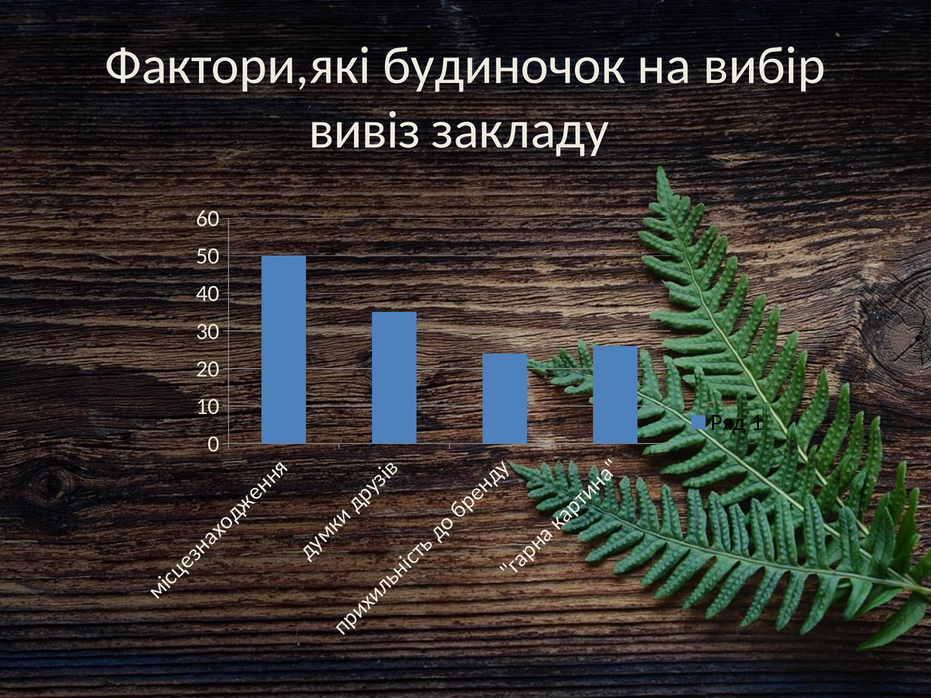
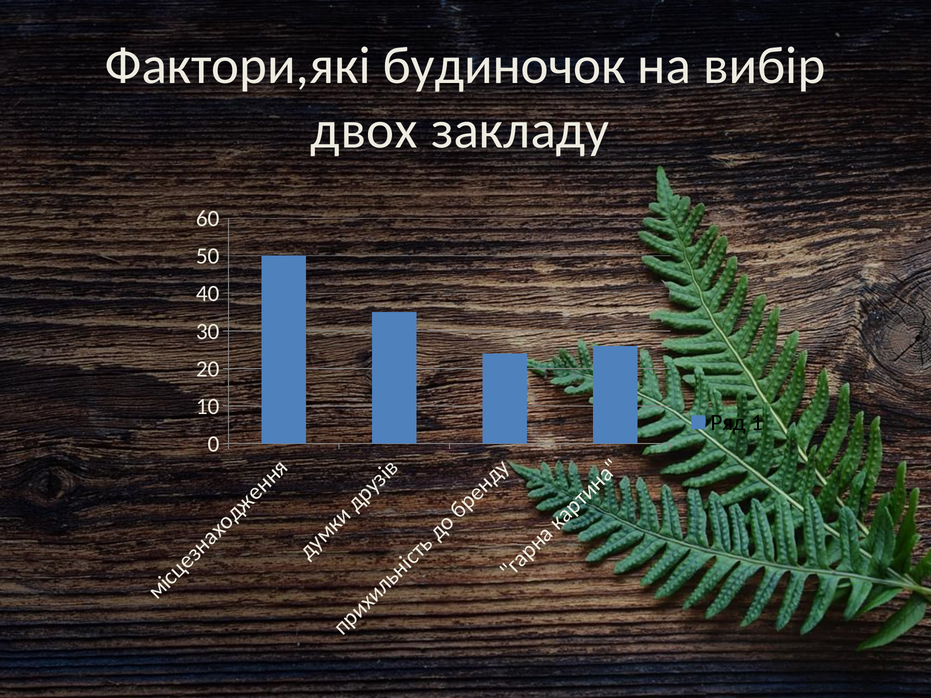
вивіз: вивіз -> двох (364, 131)
